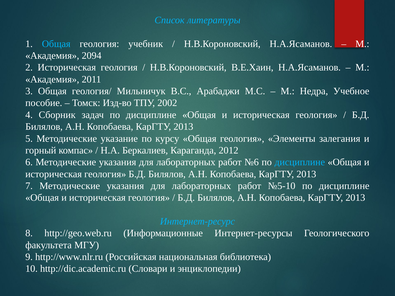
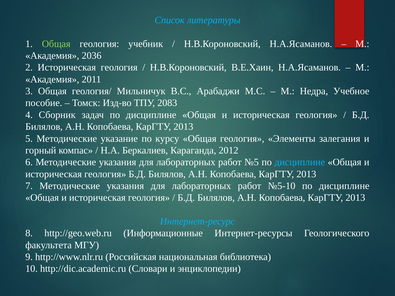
Общая colour: light blue -> light green (56, 44)
2094: 2094 -> 2036 (92, 56)
2002: 2002 -> 2083 (167, 103)
№6: №6 -> №5 (252, 162)
